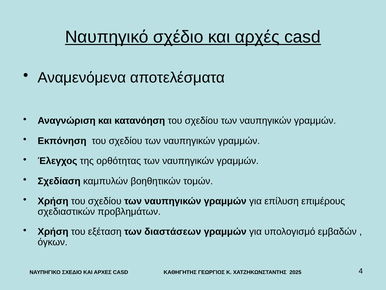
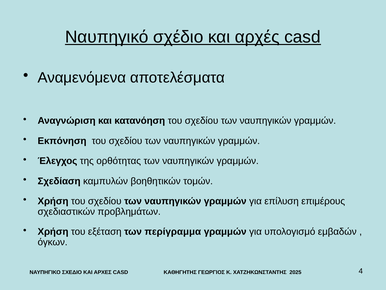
διαστάσεων: διαστάσεων -> περίγραμμα (173, 231)
